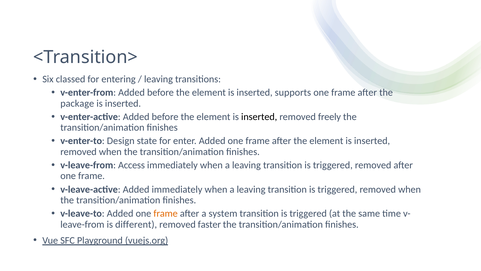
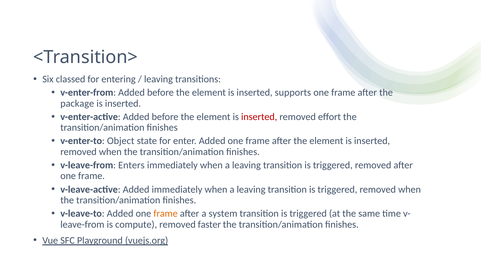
inserted colour: black -> red (259, 117)
freely: freely -> effort (329, 117)
Design: Design -> Object (121, 141)
Access: Access -> Enters (131, 165)
different: different -> compute (136, 224)
